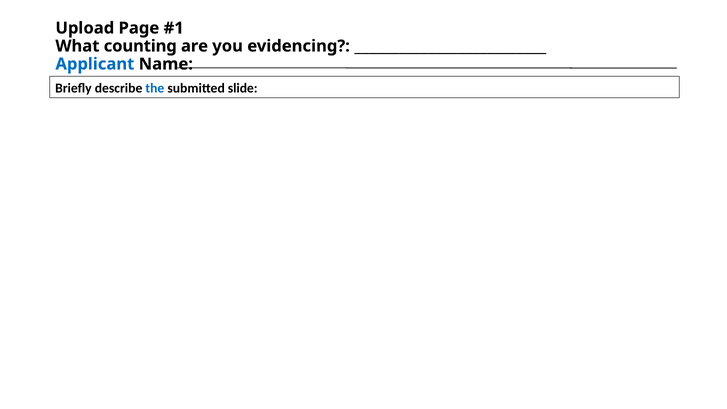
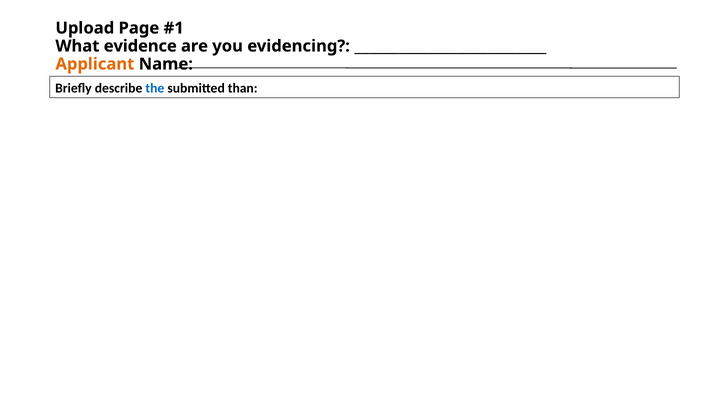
counting: counting -> evidence (140, 46)
Applicant colour: blue -> orange (95, 64)
slide: slide -> than (243, 88)
